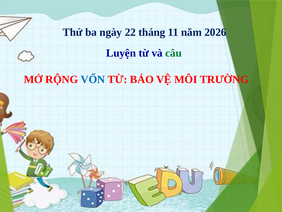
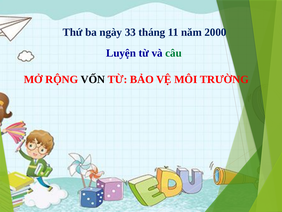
22: 22 -> 33 (130, 32)
2026: 2026 -> 2000 (215, 32)
VỐN colour: blue -> black (93, 79)
